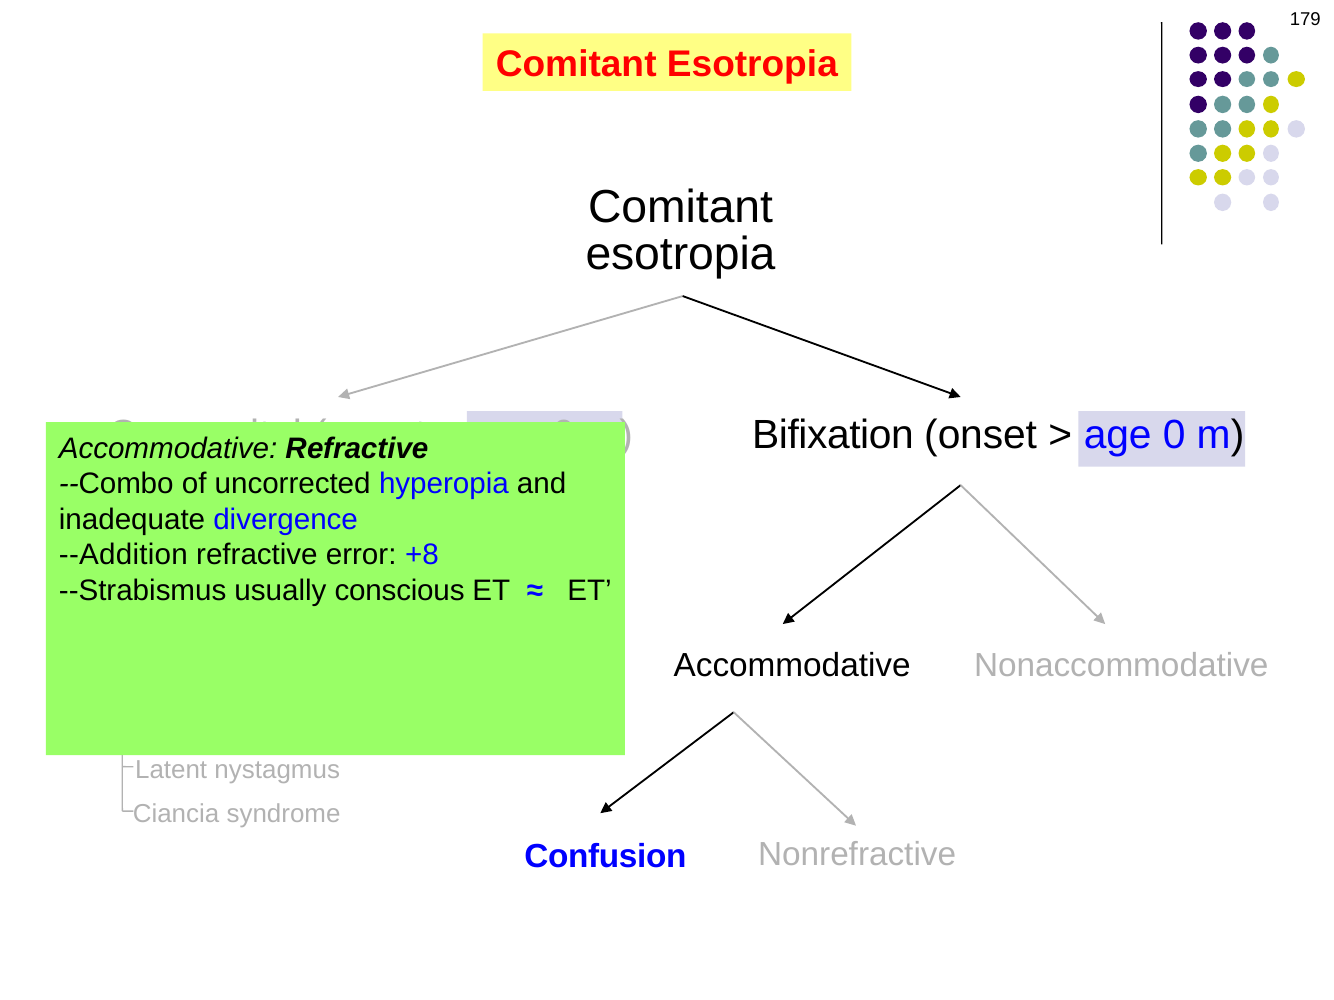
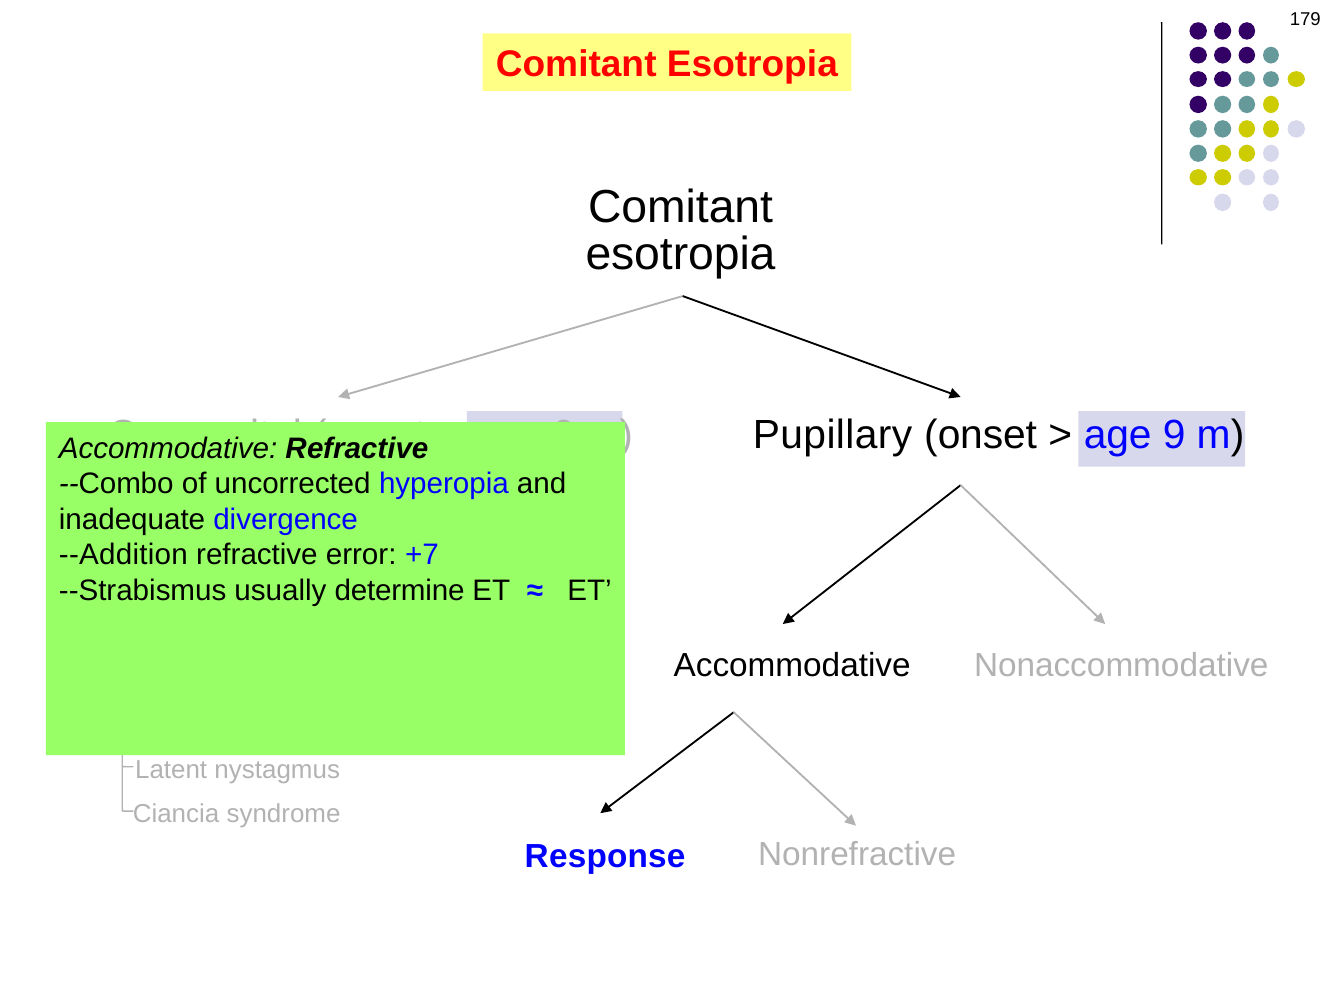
Bifixation: Bifixation -> Pupillary (833, 435)
0: 0 -> 9 (1174, 435)
+8: +8 -> +7 (422, 555)
conscious: conscious -> determine (400, 591)
Confusion: Confusion -> Response (605, 857)
